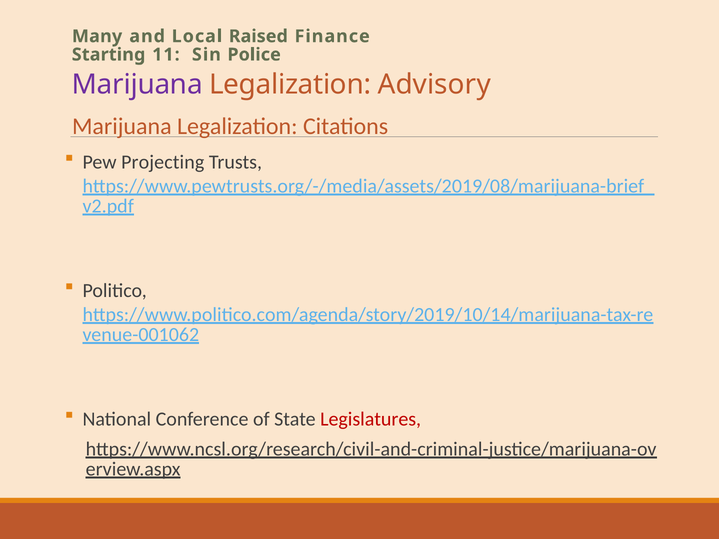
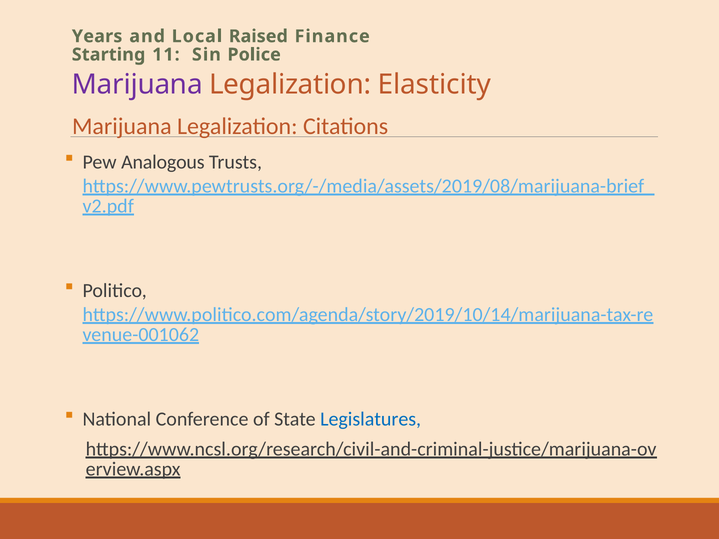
Many: Many -> Years (97, 36)
Advisory: Advisory -> Elasticity (434, 84)
Projecting: Projecting -> Analogous (163, 162)
Legislatures colour: red -> blue (371, 419)
